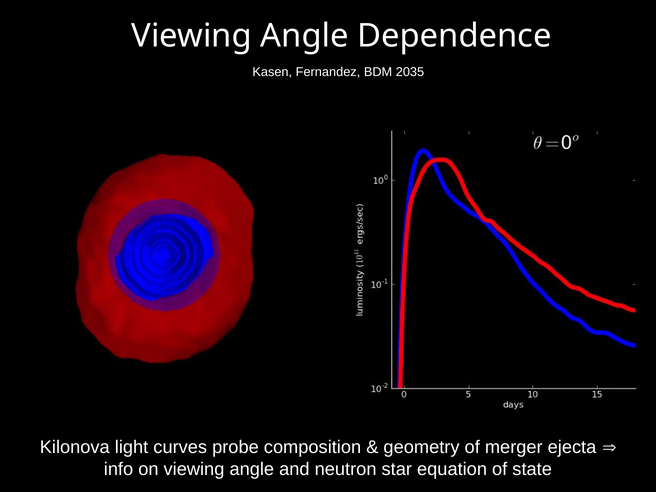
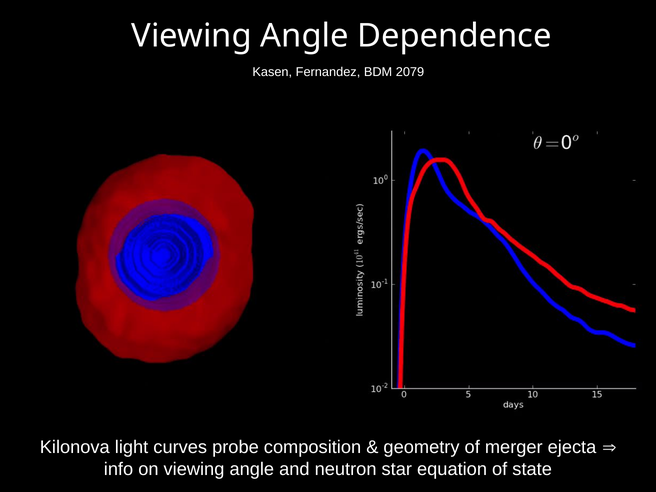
2035: 2035 -> 2079 (410, 72)
